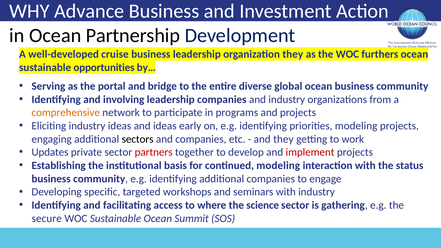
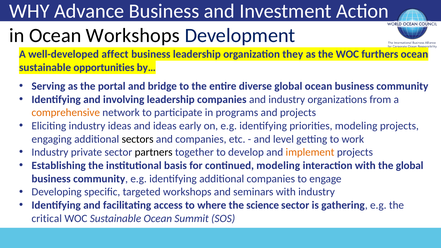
Ocean Partnership: Partnership -> Workshops (133, 35)
cruise: cruise -> affect (115, 54)
and they: they -> level (283, 139)
Updates: Updates -> Industry (50, 152)
partners colour: red -> black (154, 152)
implement colour: red -> orange (310, 152)
the status: status -> global (410, 166)
secure: secure -> critical (47, 218)
